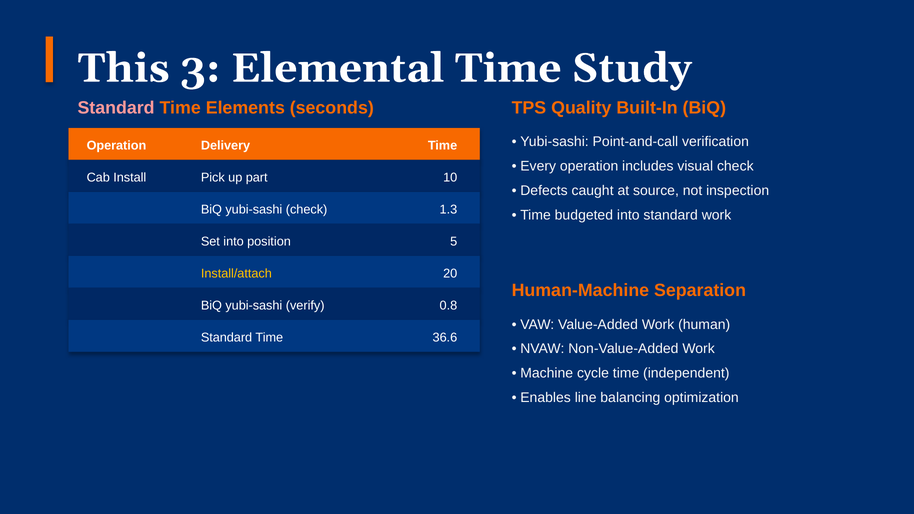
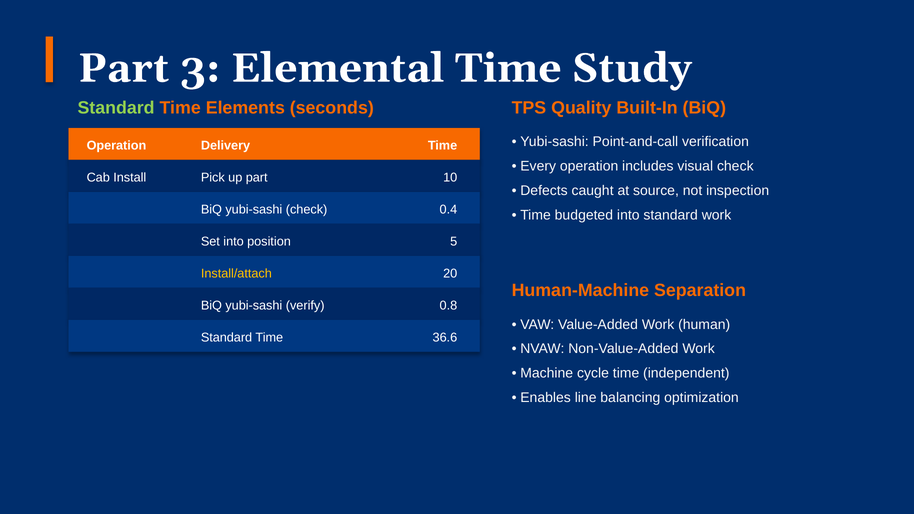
This: This -> Part (124, 68)
Standard colour: pink -> light green (116, 108)
1.3: 1.3 -> 0.4 (448, 209)
